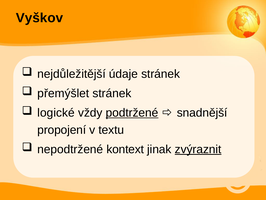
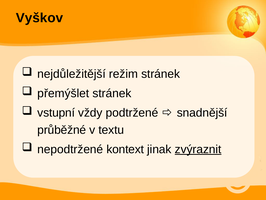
údaje: údaje -> režim (123, 74)
logické: logické -> vstupní (56, 113)
podtržené underline: present -> none (132, 113)
propojení: propojení -> průběžné (62, 130)
